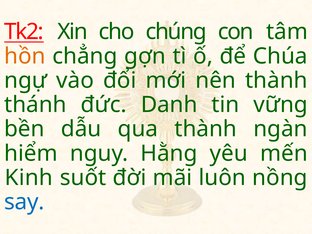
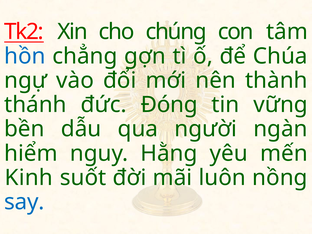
hồn colour: orange -> blue (25, 56)
Danh: Danh -> Đóng (169, 105)
qua thành: thành -> người (206, 129)
